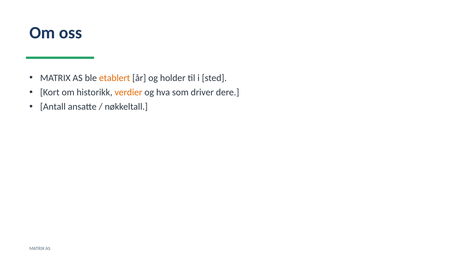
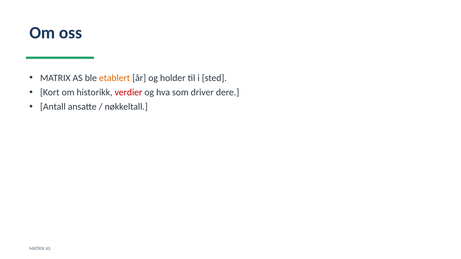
verdier colour: orange -> red (128, 92)
